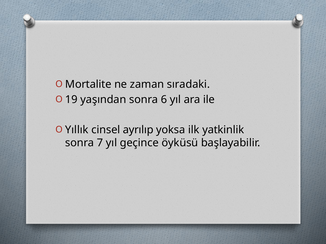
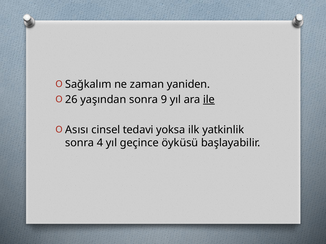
Mortalite: Mortalite -> Sağkalım (88, 84)
sıradaki: sıradaki -> yaniden (188, 84)
19: 19 -> 26 (71, 100)
6: 6 -> 9 (164, 100)
ile underline: none -> present (209, 100)
Yıllık: Yıllık -> Asısı (77, 130)
ayrılıp: ayrılıp -> tedavi (138, 130)
7: 7 -> 4 (100, 143)
